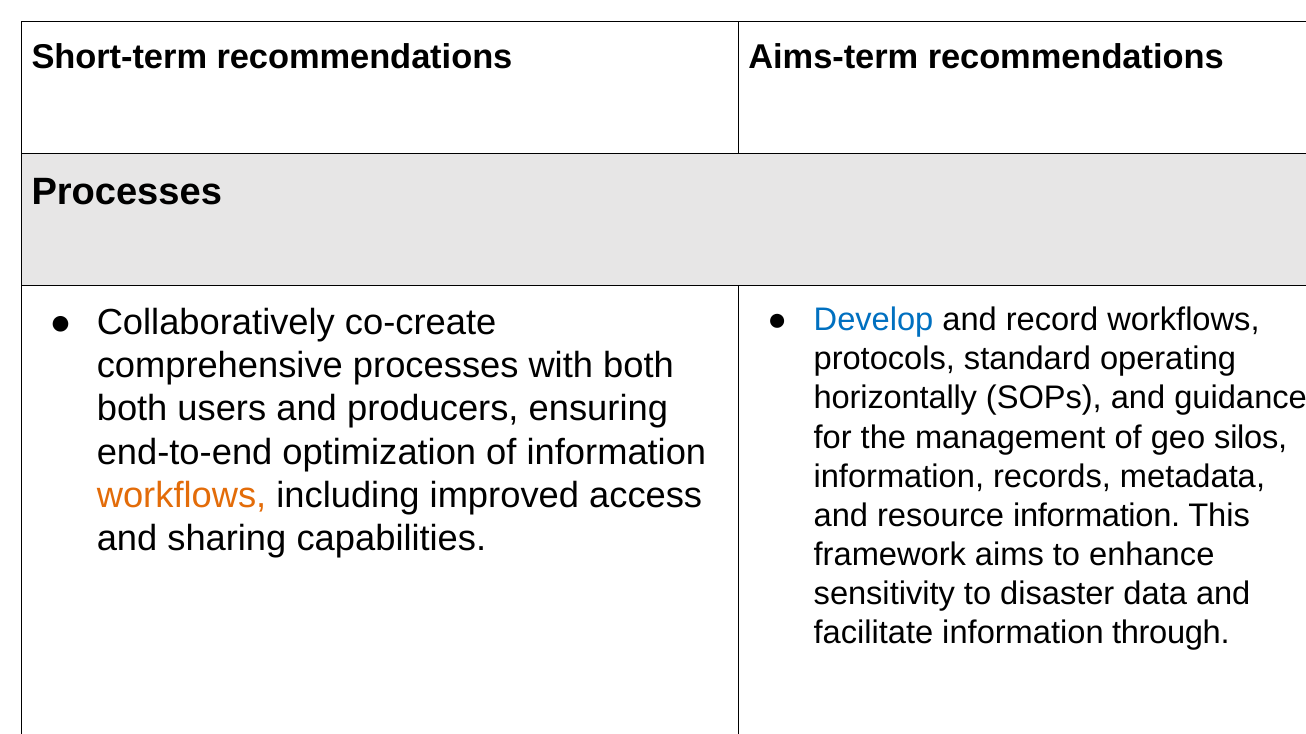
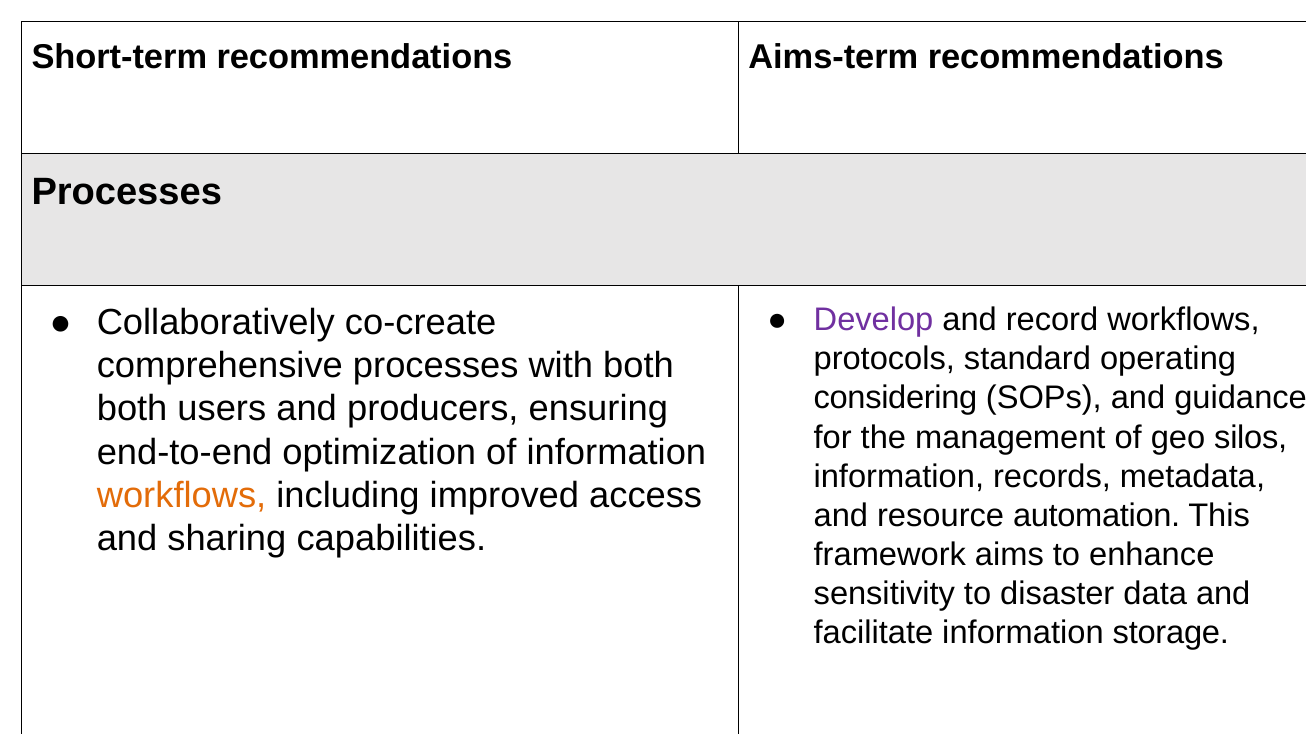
Develop colour: blue -> purple (874, 320)
horizontally: horizontally -> considering (895, 399)
resource information: information -> automation (1097, 516)
through: through -> storage (1171, 633)
